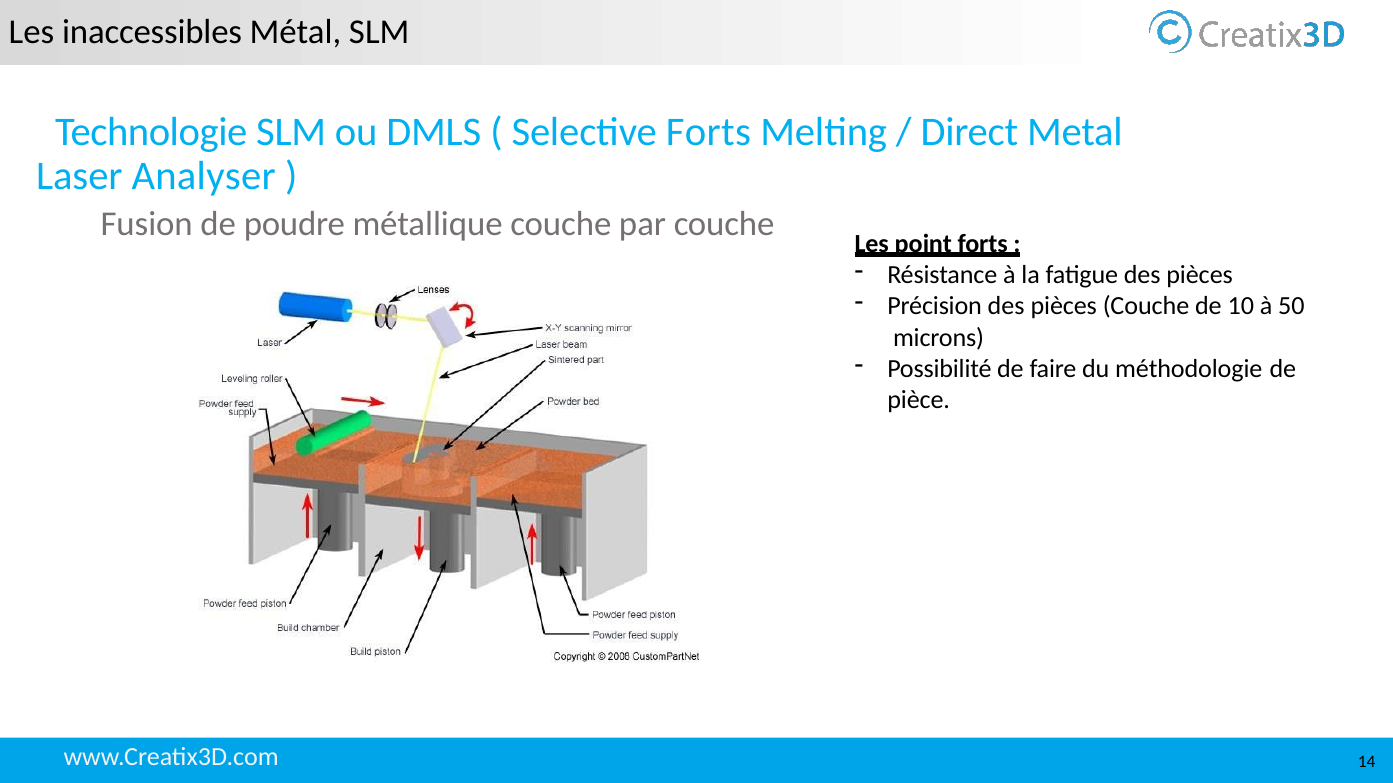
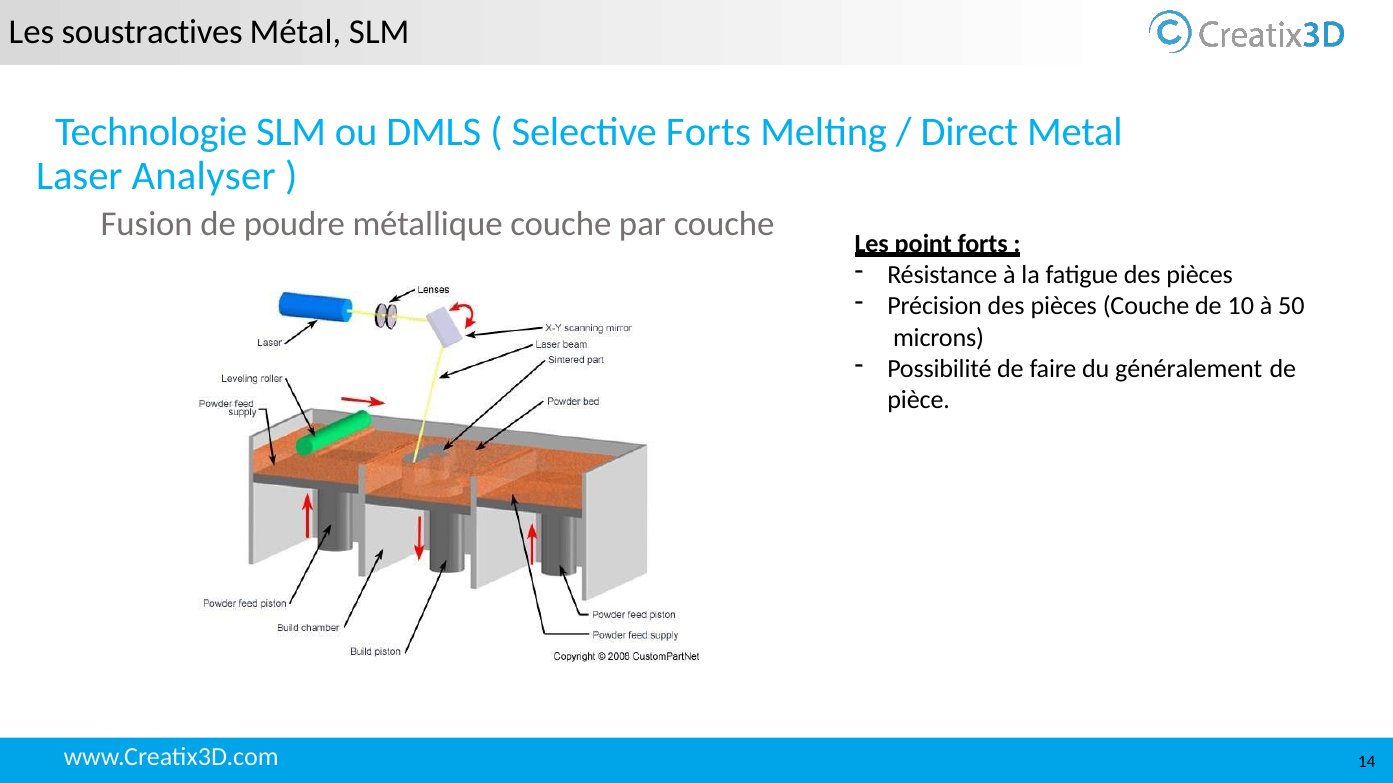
inaccessibles: inaccessibles -> soustractives (152, 32)
méthodologie: méthodologie -> généralement (1189, 369)
